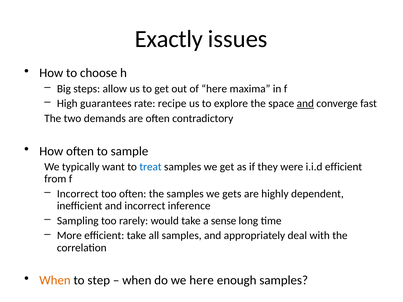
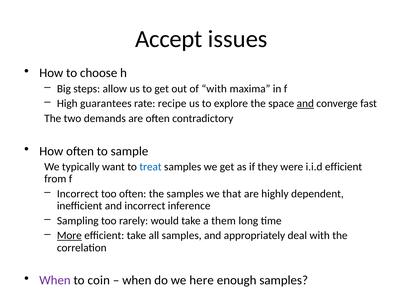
Exactly: Exactly -> Accept (169, 39)
of here: here -> with (214, 89)
gets: gets -> that (232, 194)
sense: sense -> them (224, 221)
More underline: none -> present (69, 236)
When colour: orange -> purple (55, 281)
step: step -> coin (99, 281)
